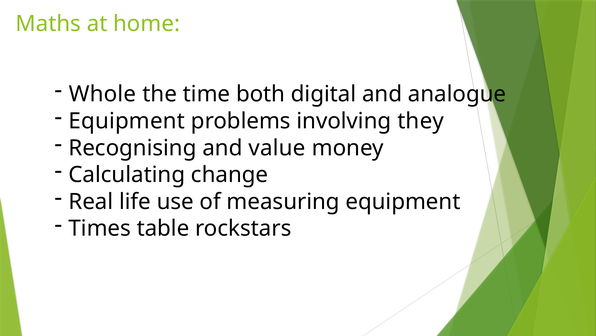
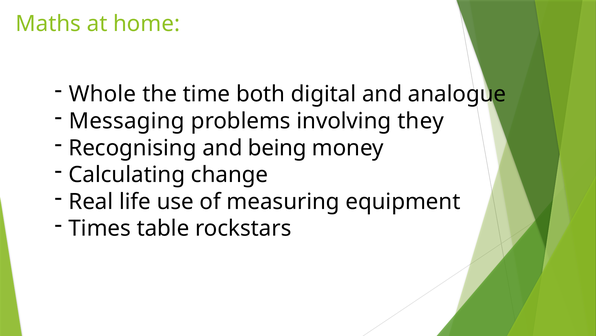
Equipment: Equipment -> Messaging (127, 121)
value: value -> being (277, 148)
